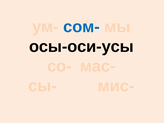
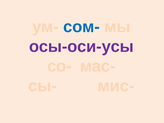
осы-оси-усы colour: black -> purple (81, 46)
